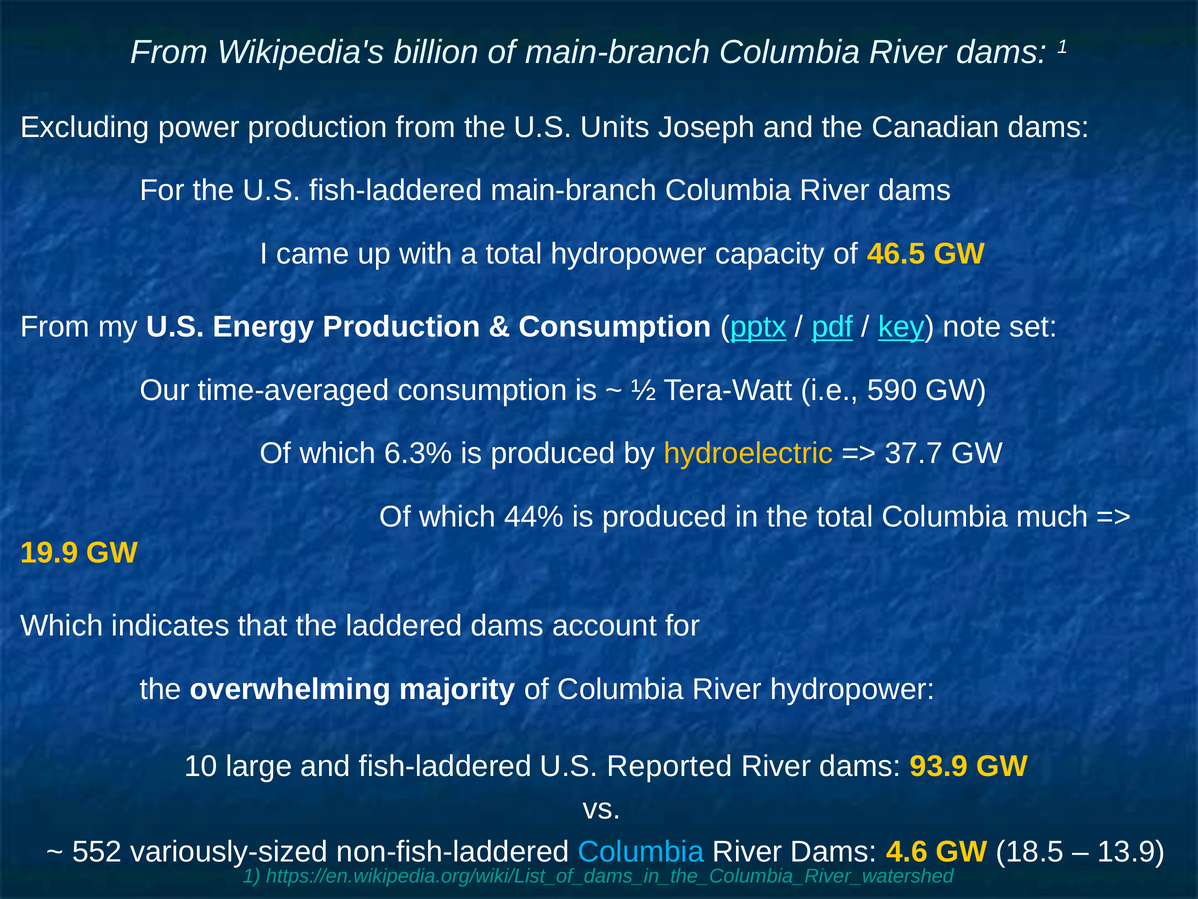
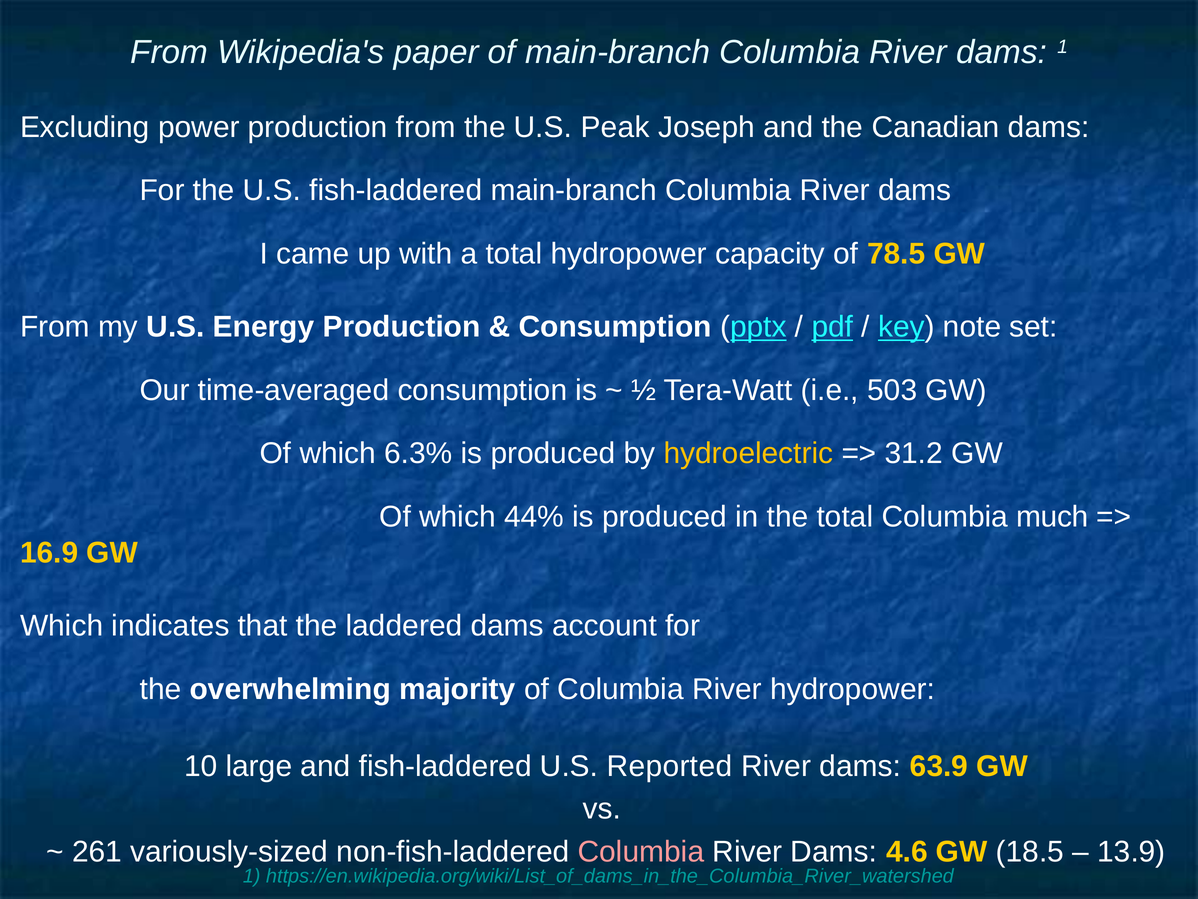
billion: billion -> paper (436, 52)
Units: Units -> Peak (615, 127)
46.5: 46.5 -> 78.5 (896, 254)
590: 590 -> 503 (892, 390)
37.7: 37.7 -> 31.2 (914, 453)
19.9: 19.9 -> 16.9 (49, 552)
93.9: 93.9 -> 63.9 (939, 766)
552: 552 -> 261 (97, 851)
Columbia colour: light blue -> pink (641, 851)
